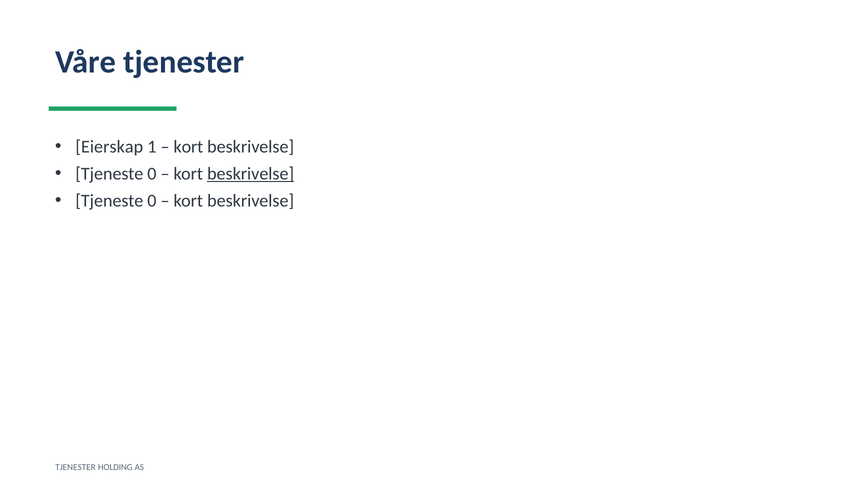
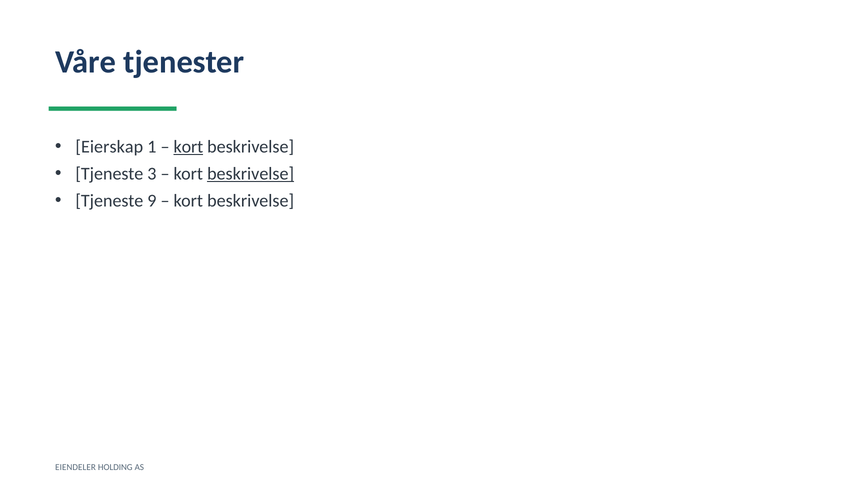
kort underline: none -> present (188, 147)
0: 0 -> 3 (152, 174)
0: 0 -> 9 (152, 201)
TJENESTER: TJENESTER -> EIENDELER (76, 467)
